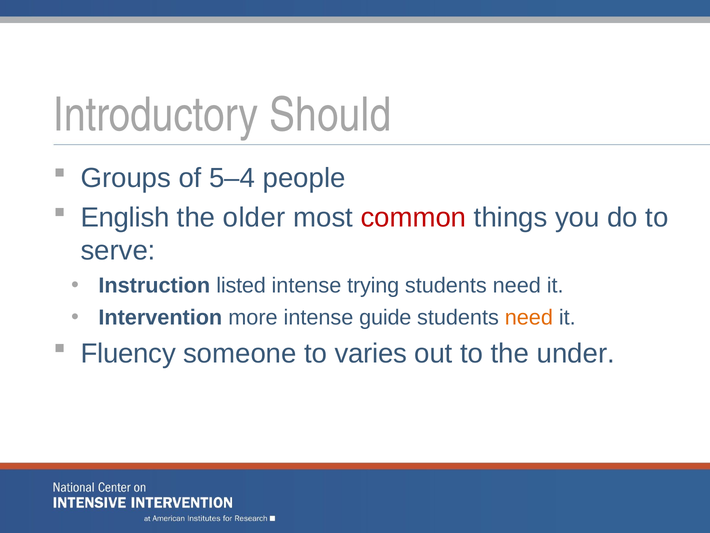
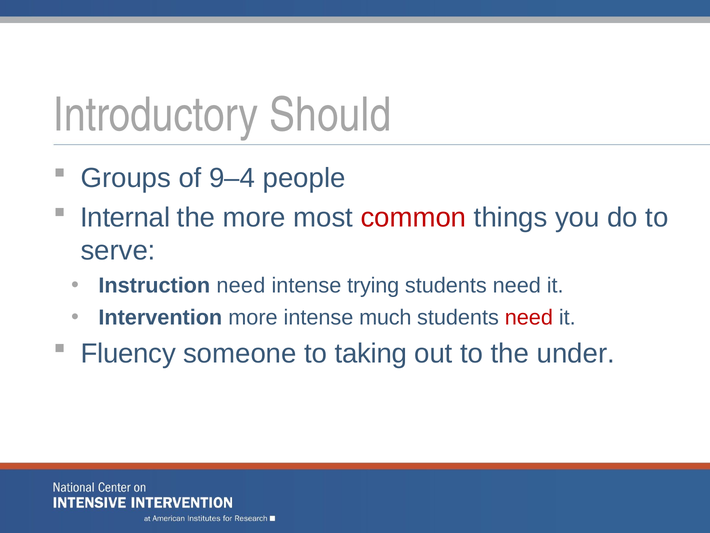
5–4: 5–4 -> 9–4 (232, 178)
English: English -> Internal (125, 217)
the older: older -> more (254, 217)
Instruction listed: listed -> need (241, 285)
guide: guide -> much (385, 317)
need colour: orange -> red (529, 317)
varies: varies -> taking (371, 353)
